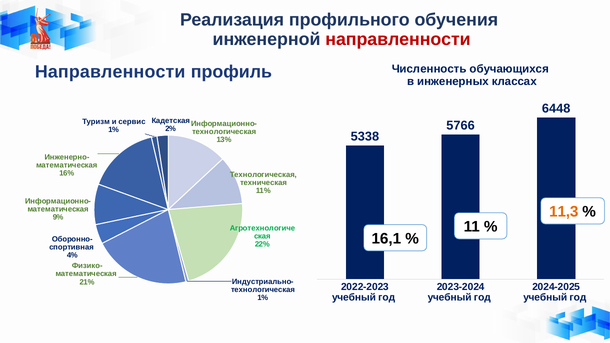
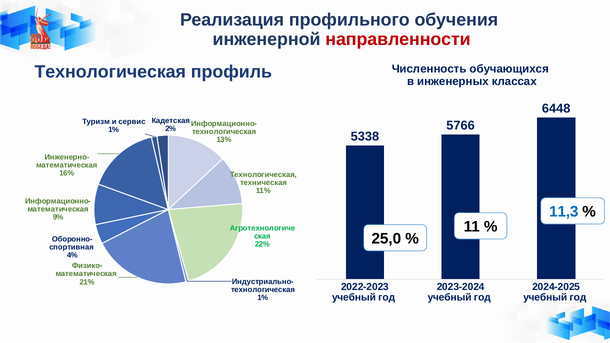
Направленности: Направленности -> Технологическая (110, 72)
11,3 colour: orange -> blue (564, 212)
16,1: 16,1 -> 25,0 (386, 239)
